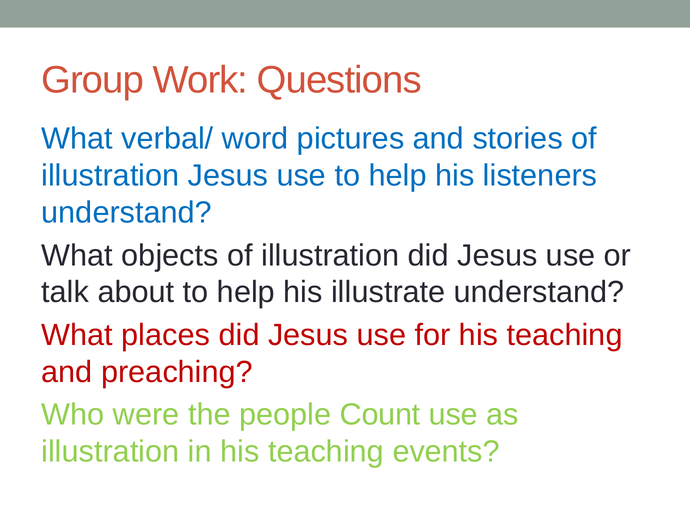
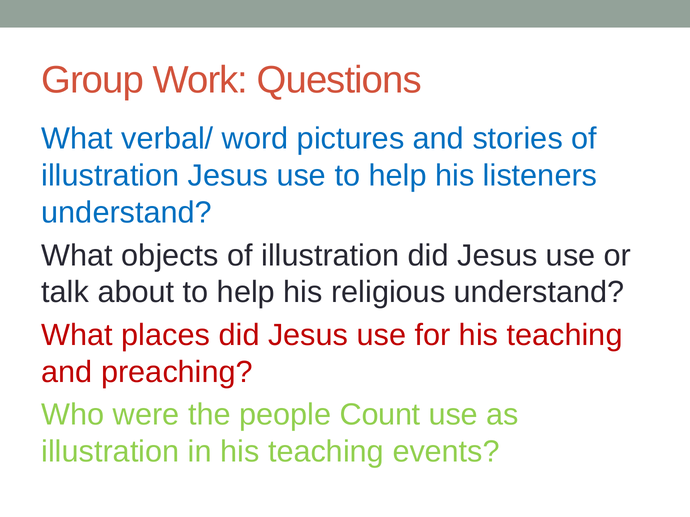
illustrate: illustrate -> religious (388, 293)
